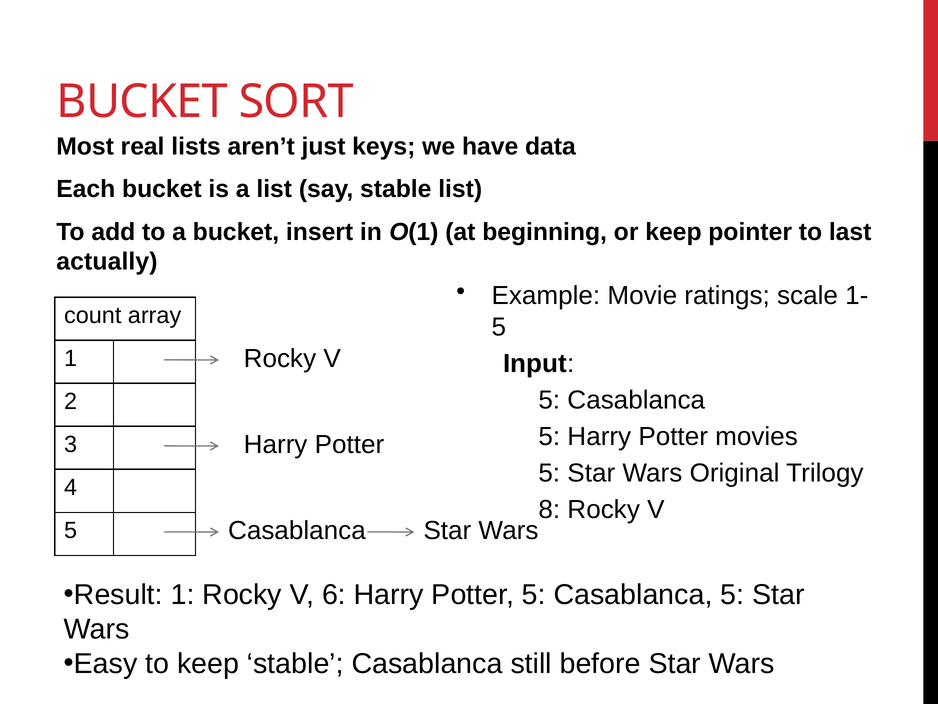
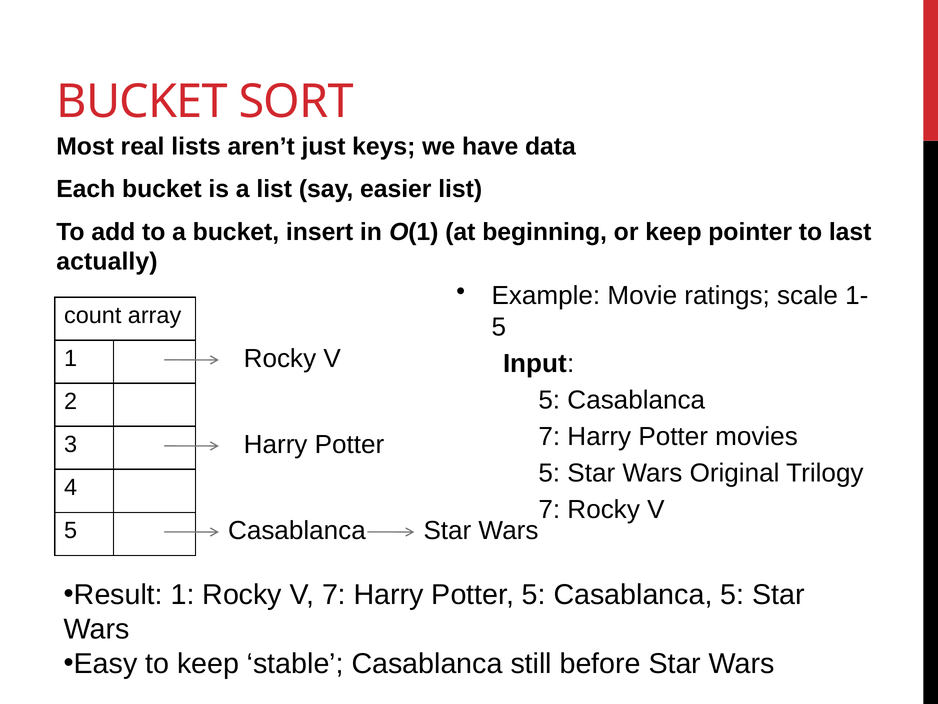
say stable: stable -> easier (396, 189)
5: 5 -> 7 (549, 436)
8: 8 -> 7 (549, 509)
V 6: 6 -> 7 (334, 594)
